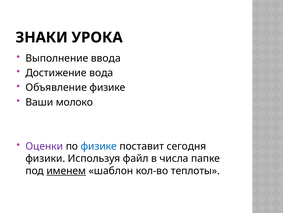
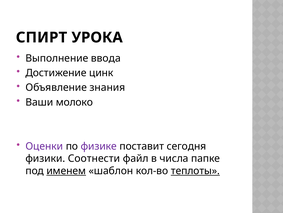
ЗНАКИ: ЗНАКИ -> СПИРТ (41, 37)
вода: вода -> цинк (101, 73)
Объявление физике: физике -> знания (107, 87)
физике colour: blue -> purple (99, 146)
Используя: Используя -> Соотнести (94, 158)
теплоты underline: none -> present (195, 170)
